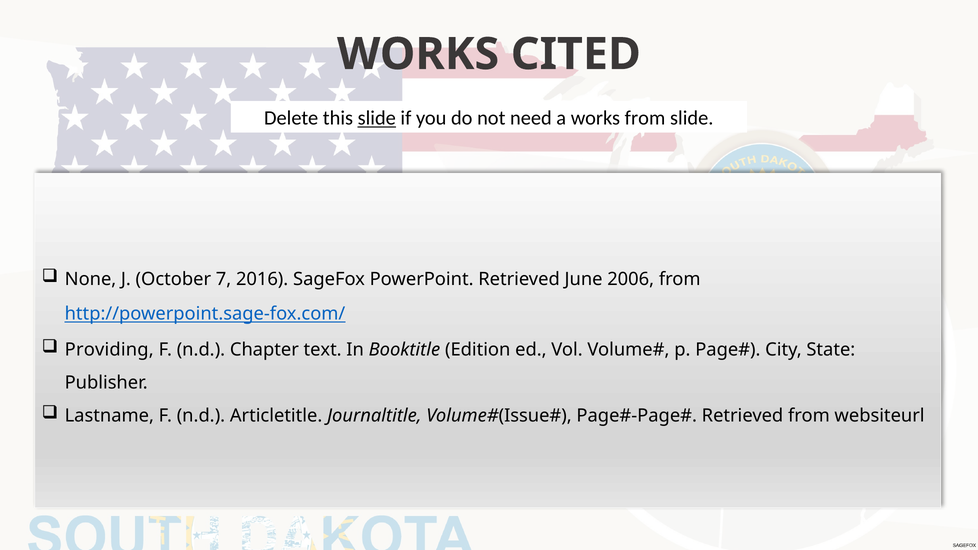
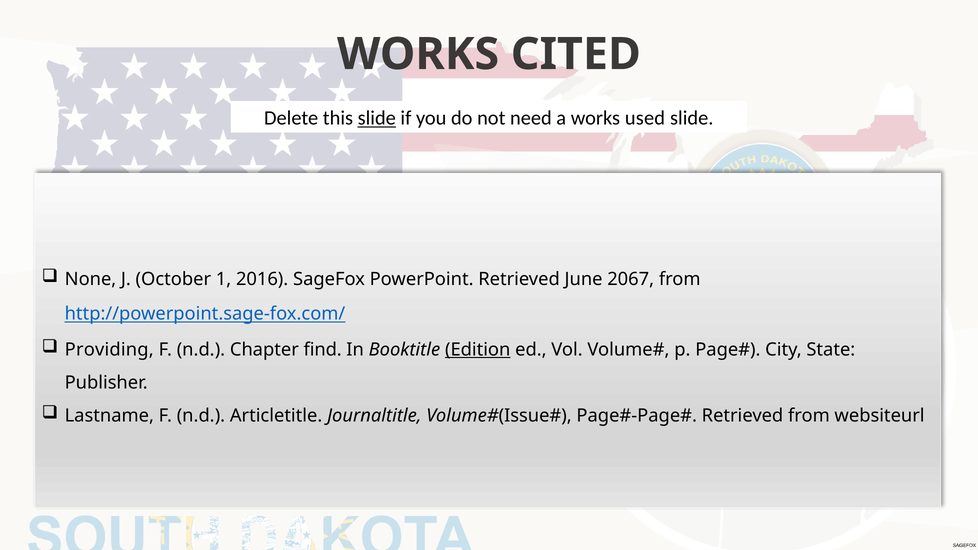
works from: from -> used (645, 118)
7: 7 -> 1 (224, 279)
2006: 2006 -> 2067 (631, 279)
text: text -> find (323, 350)
Edition underline: none -> present (478, 350)
